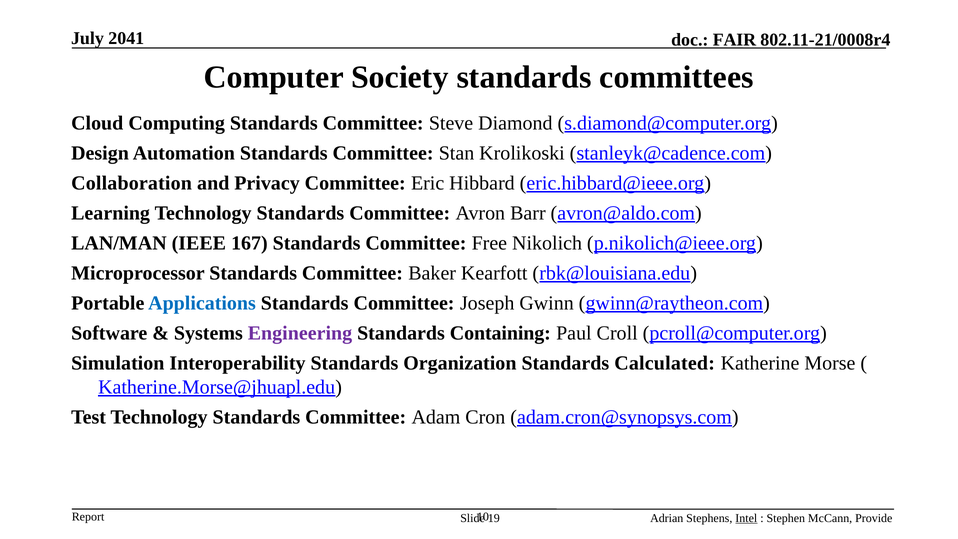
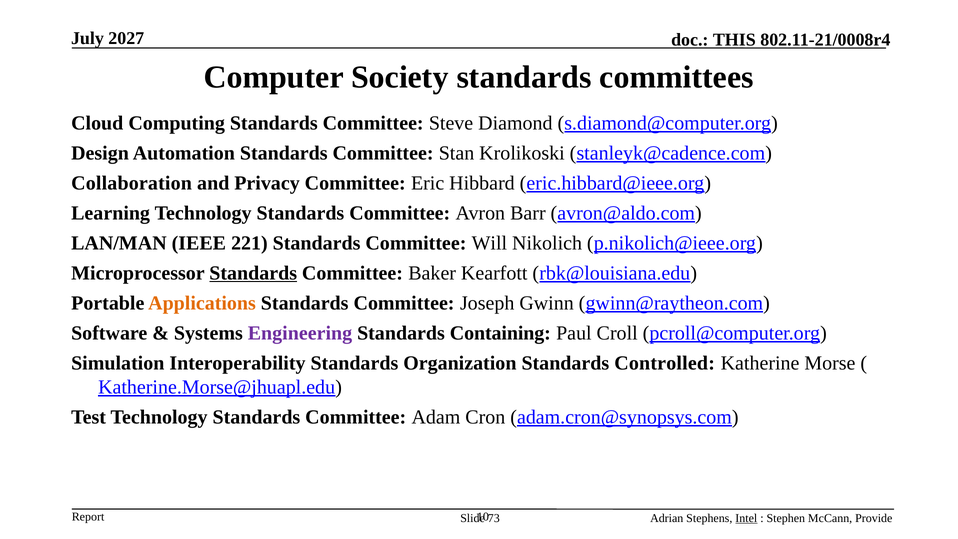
2041: 2041 -> 2027 (126, 38)
FAIR: FAIR -> THIS (734, 40)
167: 167 -> 221 (249, 243)
Free: Free -> Will (489, 243)
Standards underline: none -> present (253, 273)
Applications colour: blue -> orange (202, 303)
Calculated: Calculated -> Controlled (665, 363)
19: 19 -> 73 (494, 518)
